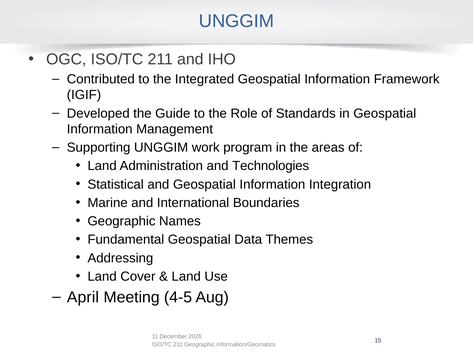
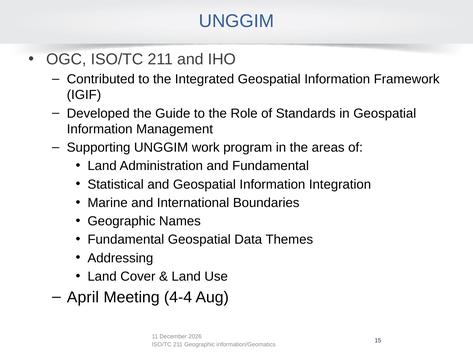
and Technologies: Technologies -> Fundamental (271, 166)
4-5: 4-5 -> 4-4 (178, 297)
